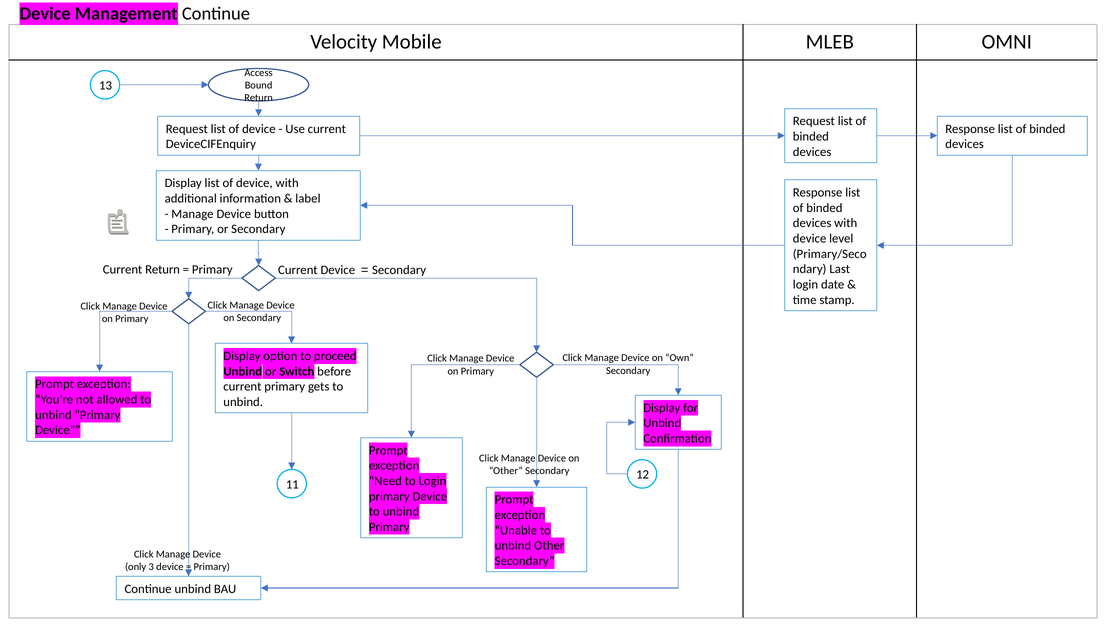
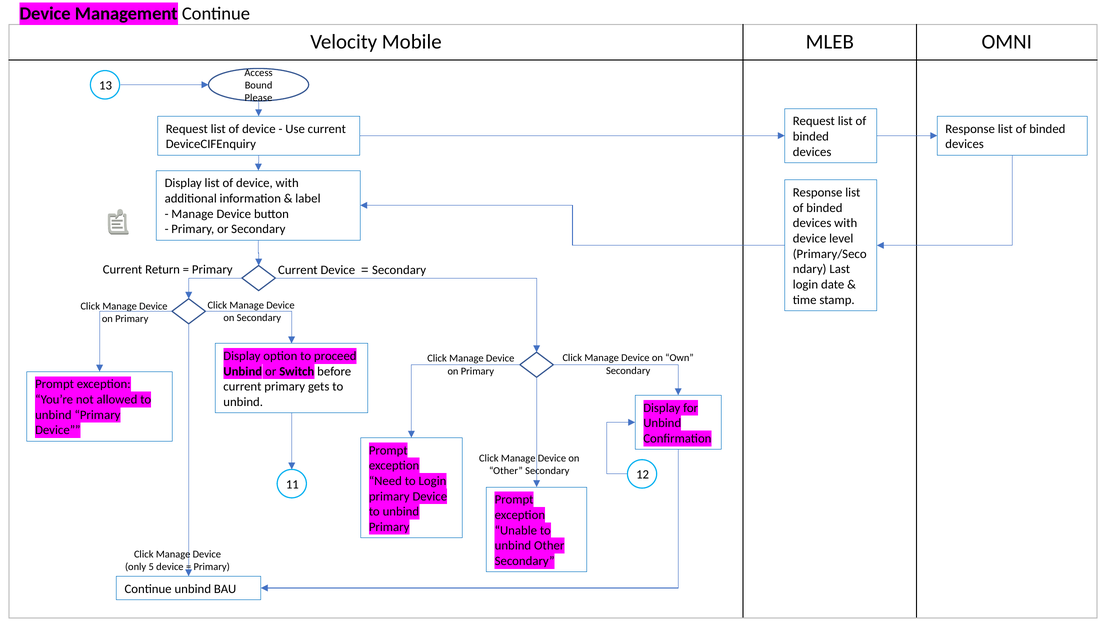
Return: Return -> Please (258, 98)
3: 3 -> 5 (151, 566)
